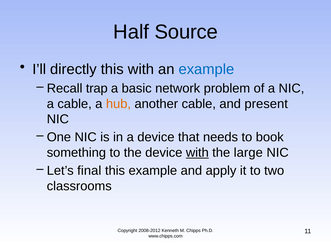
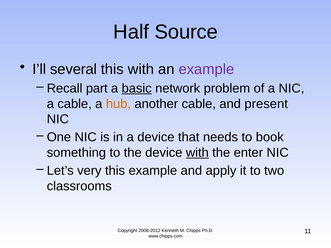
directly: directly -> several (74, 69)
example colour: blue -> purple (206, 69)
trap: trap -> part (97, 88)
basic underline: none -> present (137, 88)
large: large -> enter (248, 153)
final: final -> very (89, 171)
